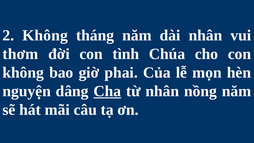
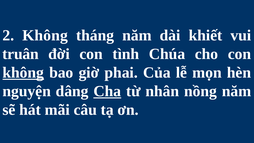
dài nhân: nhân -> khiết (205, 35)
thơm: thơm -> truân (21, 54)
không underline: none -> present (23, 73)
